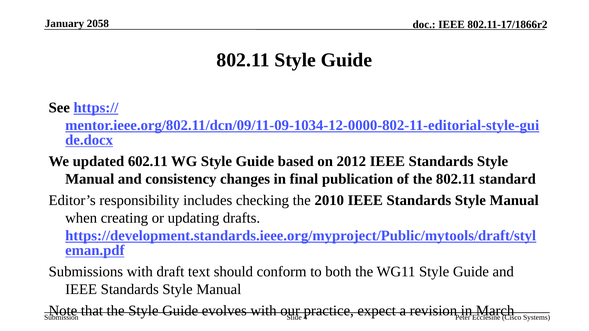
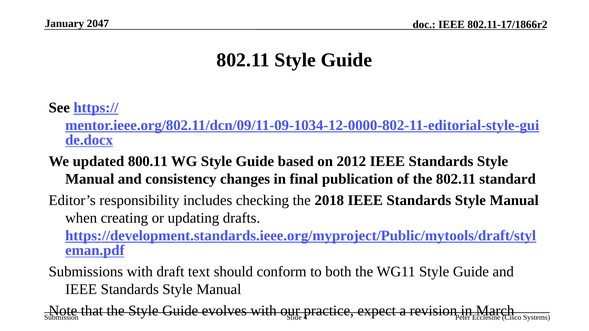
2058: 2058 -> 2047 (98, 23)
602.11: 602.11 -> 800.11 (148, 162)
2010: 2010 -> 2018 (329, 201)
